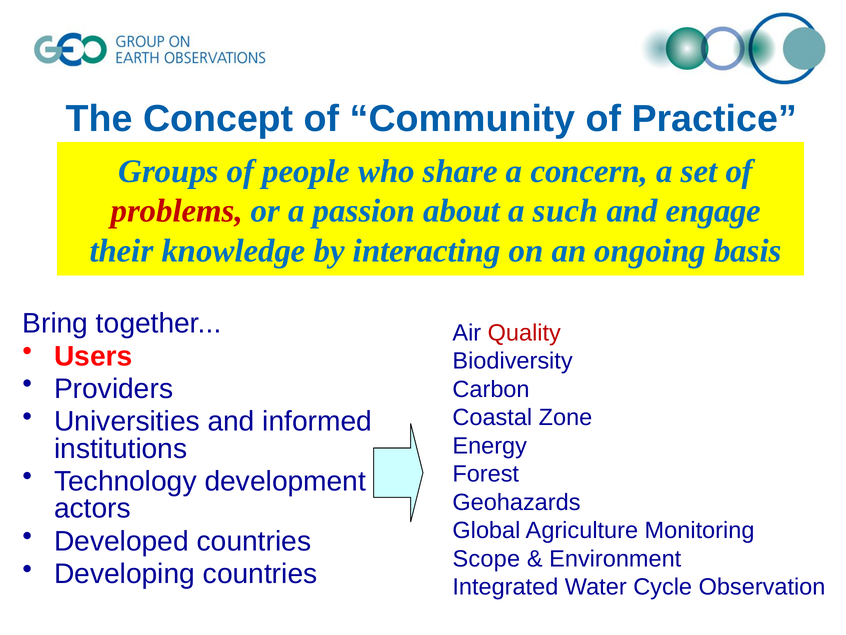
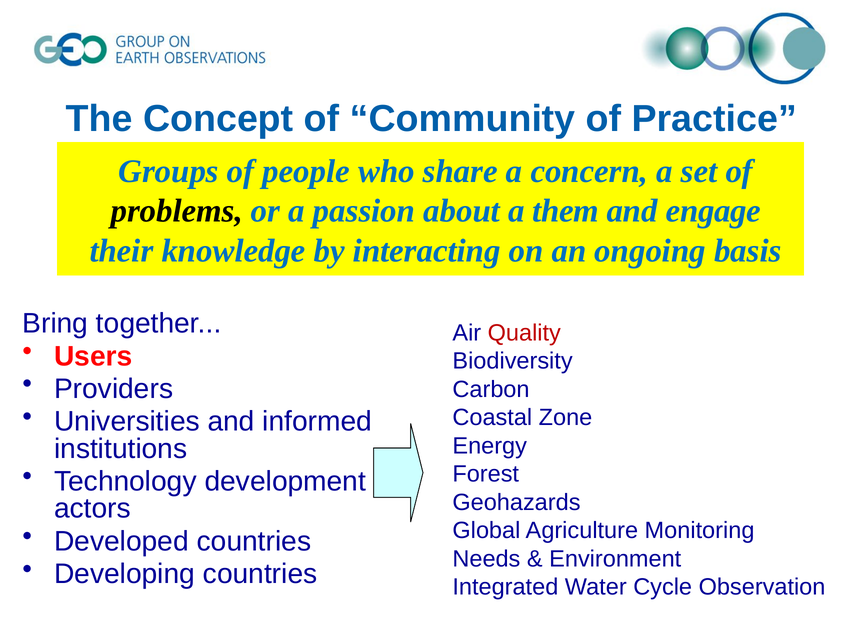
problems colour: red -> black (177, 211)
such: such -> them (566, 211)
Scope: Scope -> Needs (486, 558)
